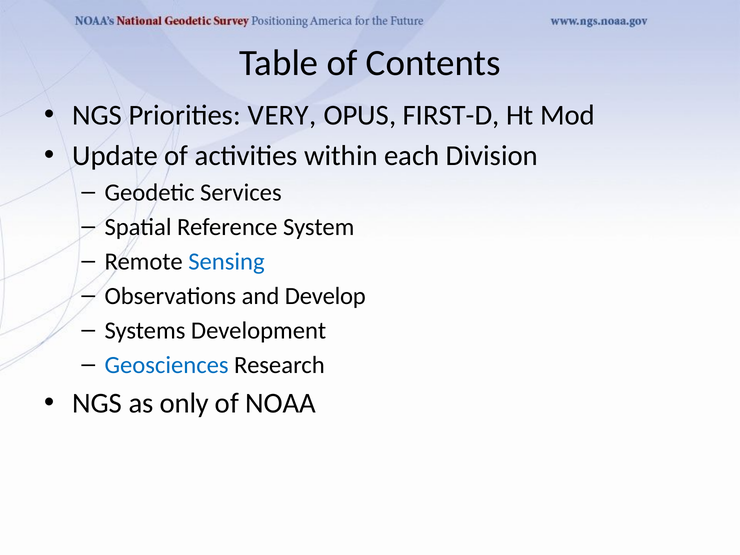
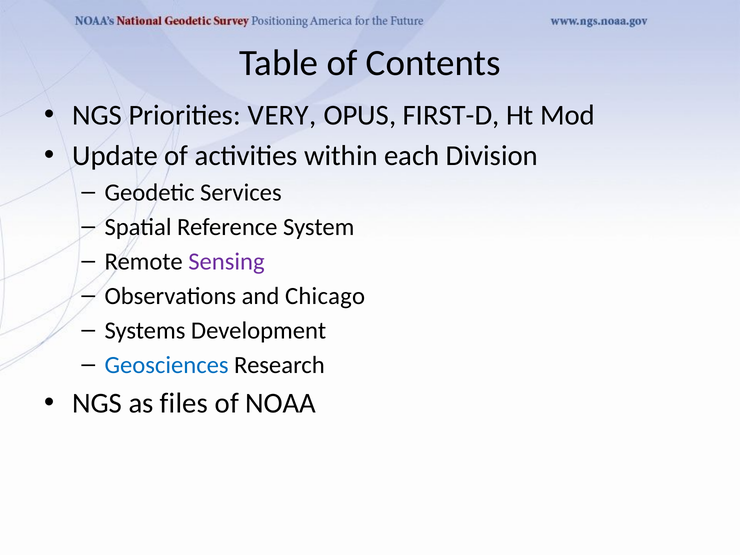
Sensing colour: blue -> purple (226, 262)
Develop: Develop -> Chicago (325, 296)
only: only -> files (184, 403)
